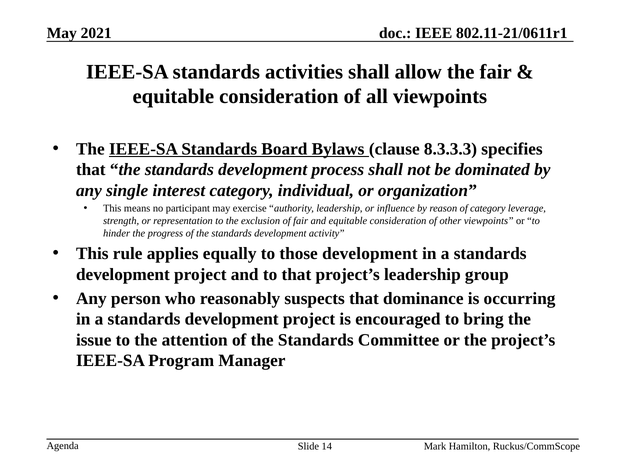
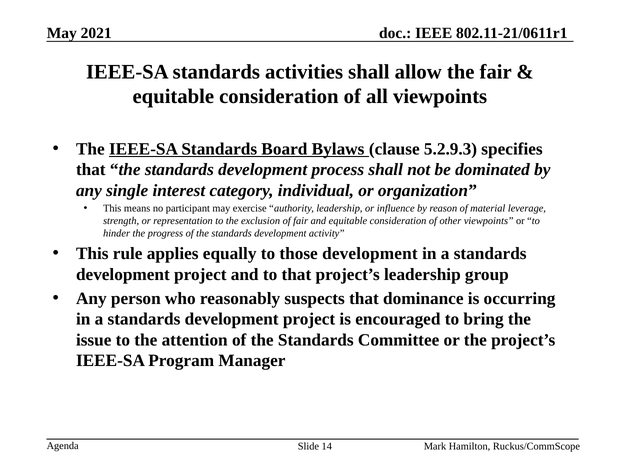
8.3.3.3: 8.3.3.3 -> 5.2.9.3 (451, 149)
of category: category -> material (488, 208)
